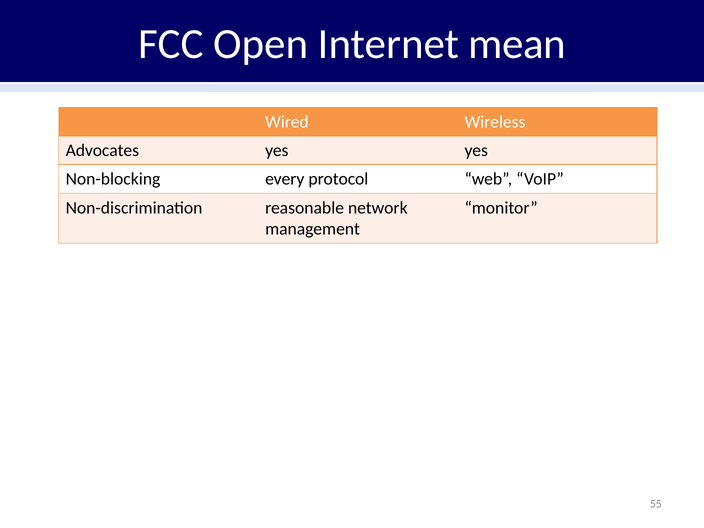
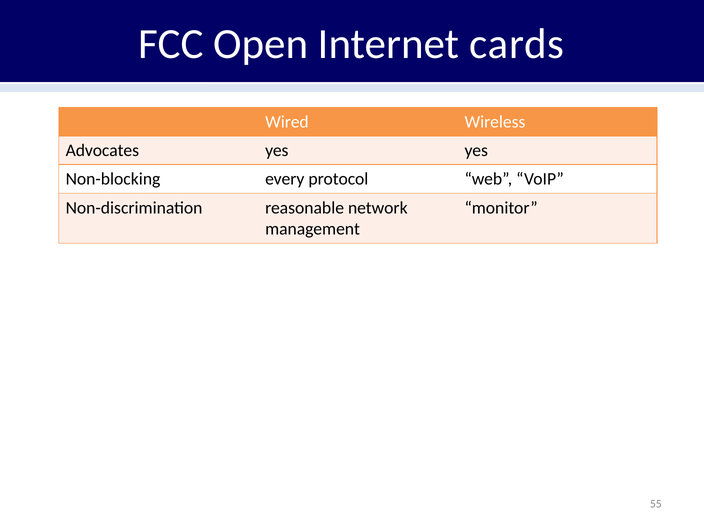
mean: mean -> cards (517, 44)
